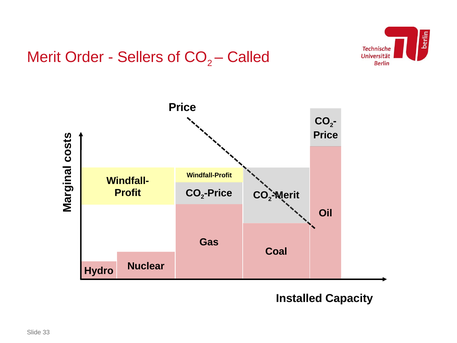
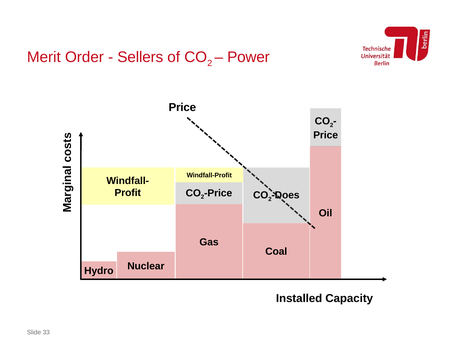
Called: Called -> Power (248, 57)
Merit: Merit -> Does (286, 195)
